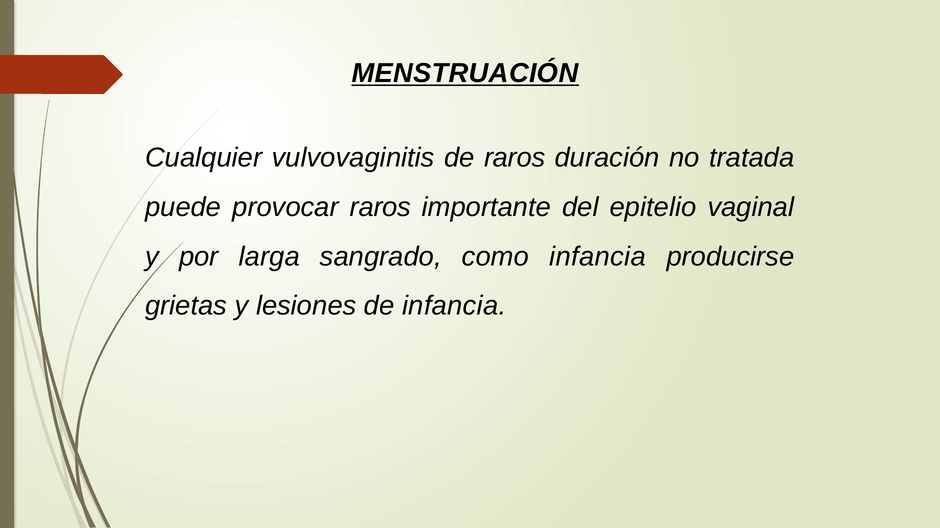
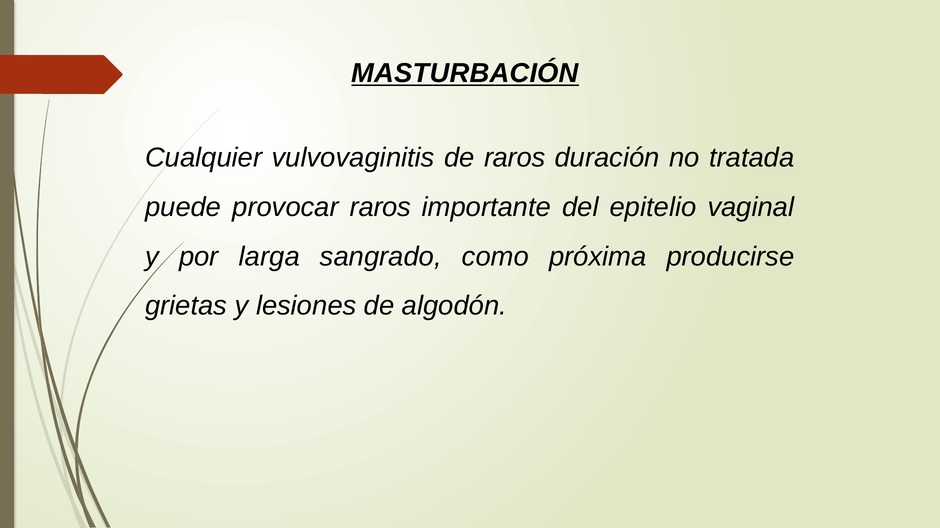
MENSTRUACIÓN: MENSTRUACIÓN -> MASTURBACIÓN (465, 74)
como infancia: infancia -> próxima (598, 257)
de infancia: infancia -> algodón (454, 306)
